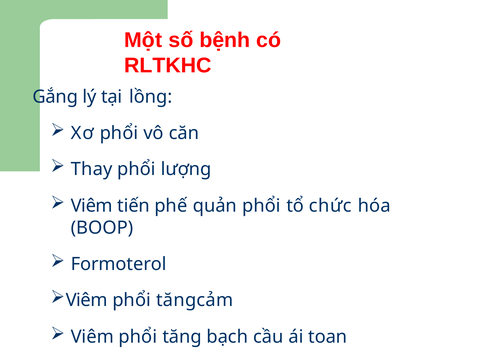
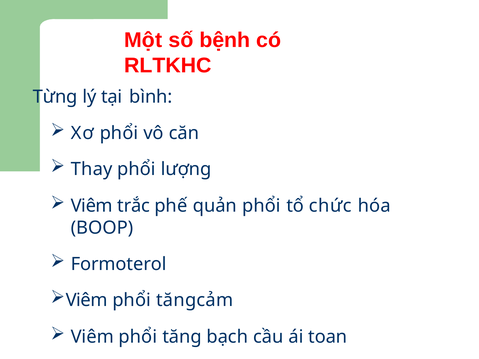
Gắng: Gắng -> Từng (55, 97)
lồng: lồng -> bình (151, 97)
tiến: tiến -> trắc (134, 206)
